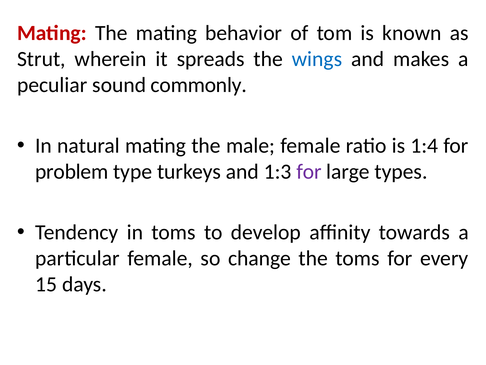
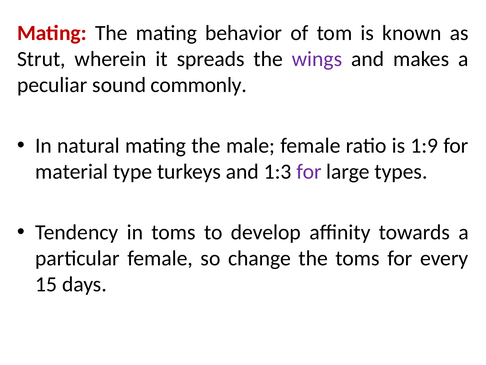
wings colour: blue -> purple (317, 59)
1:4: 1:4 -> 1:9 (424, 146)
problem: problem -> material (72, 172)
